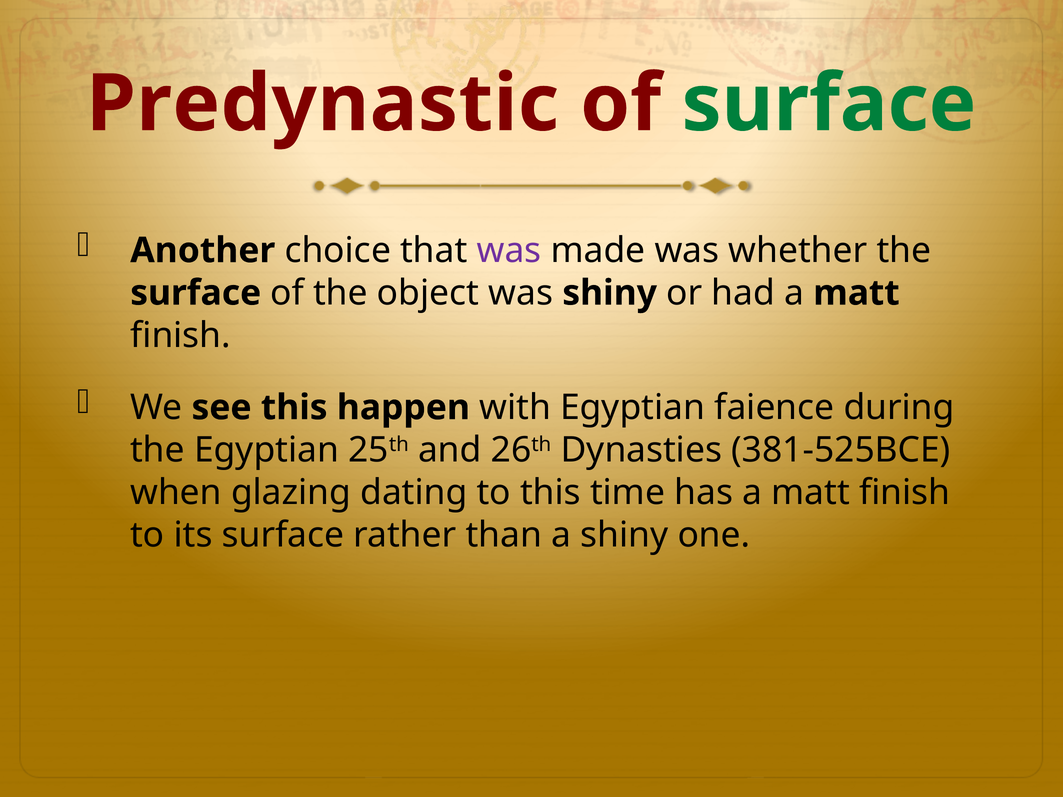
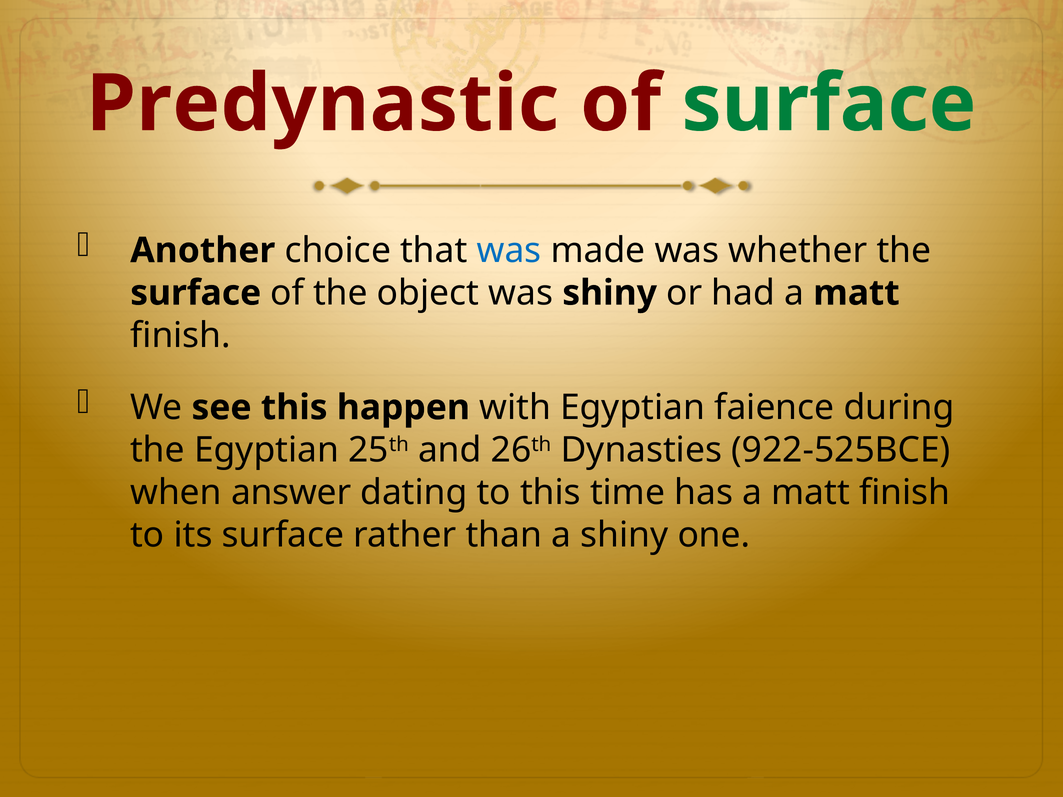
was colour: purple -> blue (509, 251)
381-525BCE: 381-525BCE -> 922-525BCE (841, 450)
glazing: glazing -> answer (291, 493)
